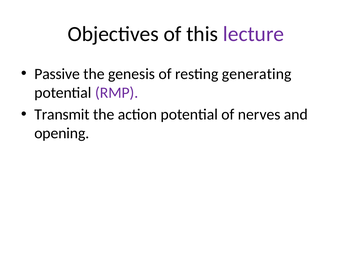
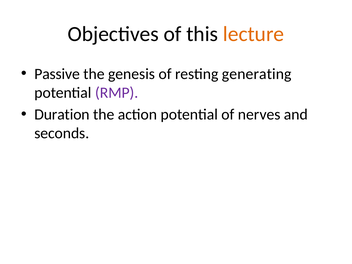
lecture colour: purple -> orange (254, 34)
Transmit: Transmit -> Duration (62, 115)
opening: opening -> seconds (62, 133)
